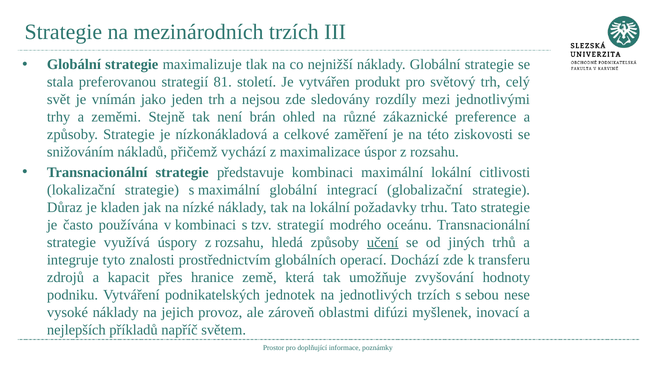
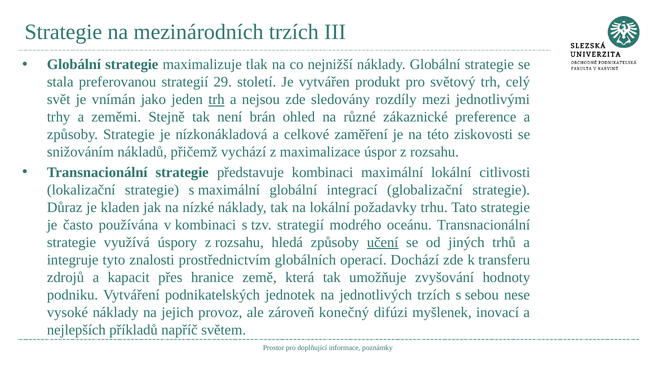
81: 81 -> 29 (223, 82)
trh underline: none -> present (216, 100)
oblastmi: oblastmi -> konečný (344, 312)
